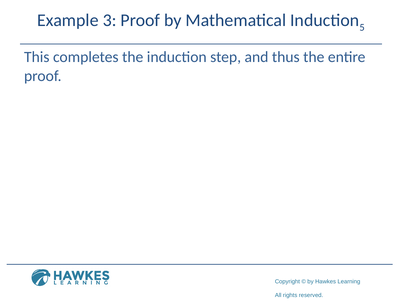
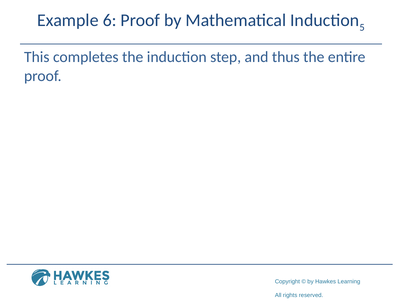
3: 3 -> 6 (110, 20)
